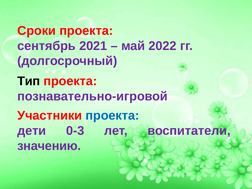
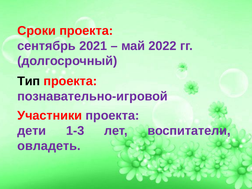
проекта colour: blue -> purple (112, 116)
0-3: 0-3 -> 1-3 (75, 131)
значению: значению -> овладеть (49, 146)
